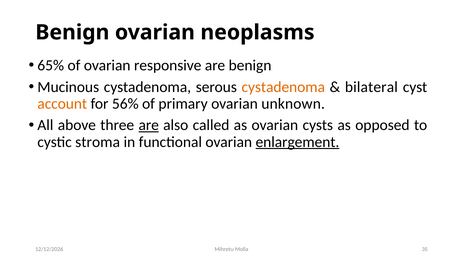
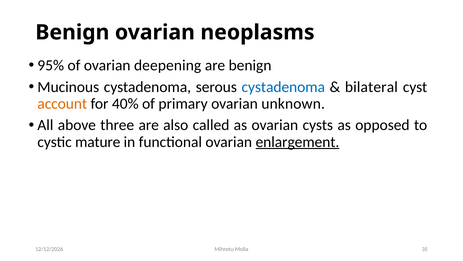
65%: 65% -> 95% (51, 65)
responsive: responsive -> deepening (168, 65)
cystadenoma colour: orange -> blue (283, 87)
56%: 56% -> 40% (125, 103)
are underline: present -> none (149, 125)
stroma: stroma -> mature (98, 142)
